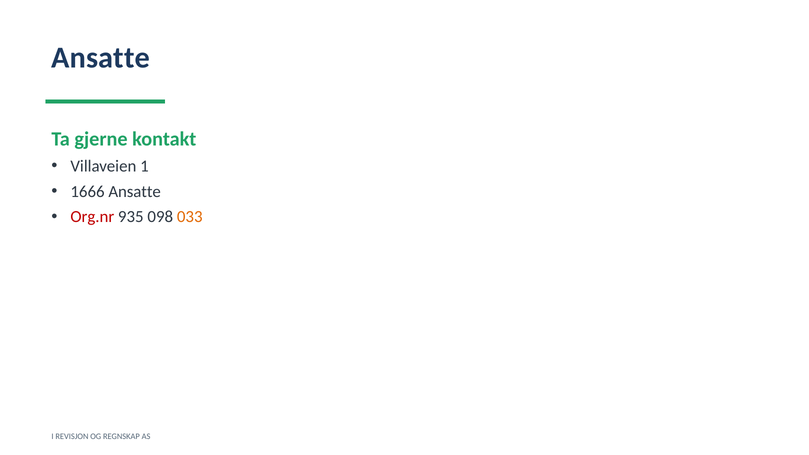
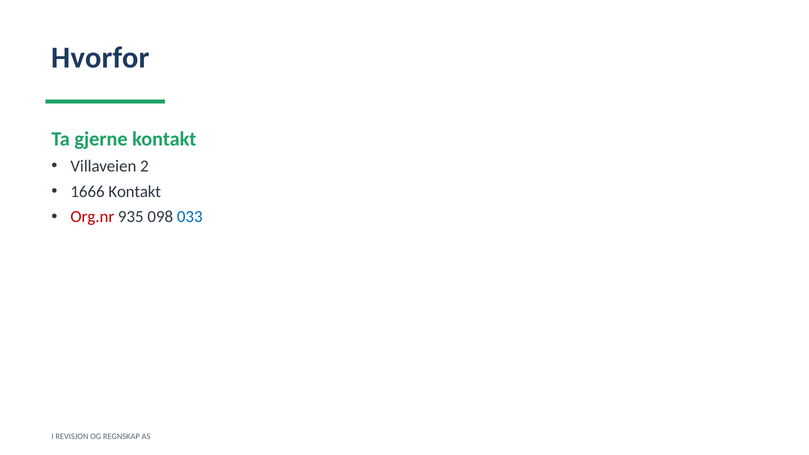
Ansatte: Ansatte -> Hvorfor (101, 58)
1: 1 -> 2 (144, 166)
1666 Ansatte: Ansatte -> Kontakt (135, 192)
033 colour: orange -> blue (190, 217)
